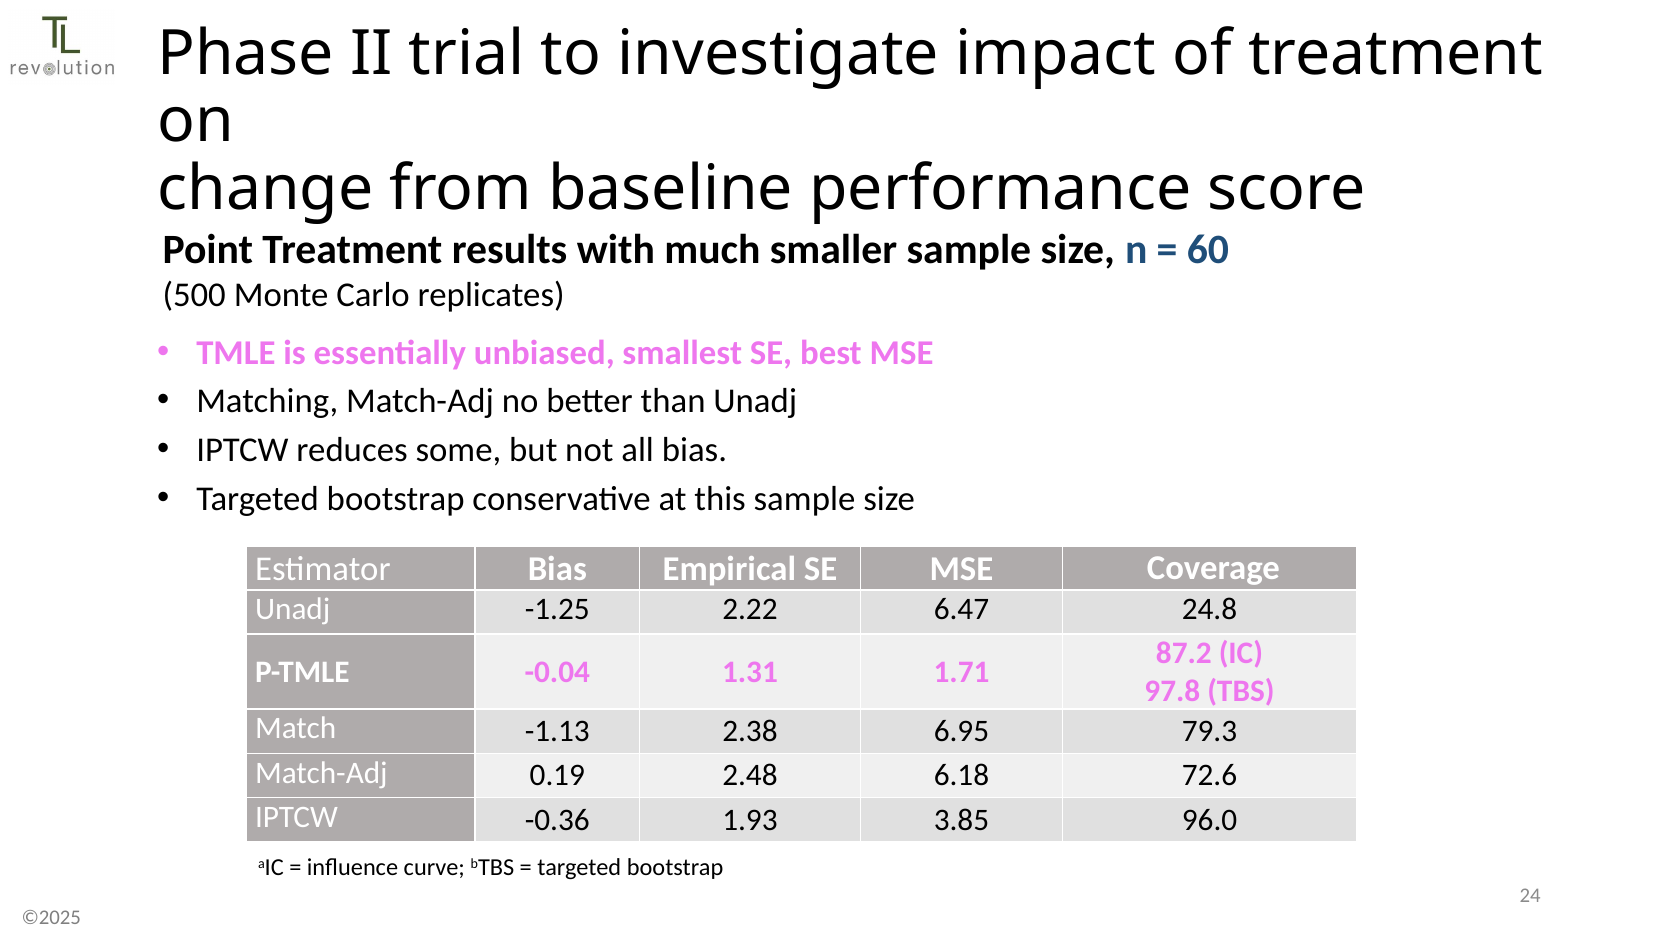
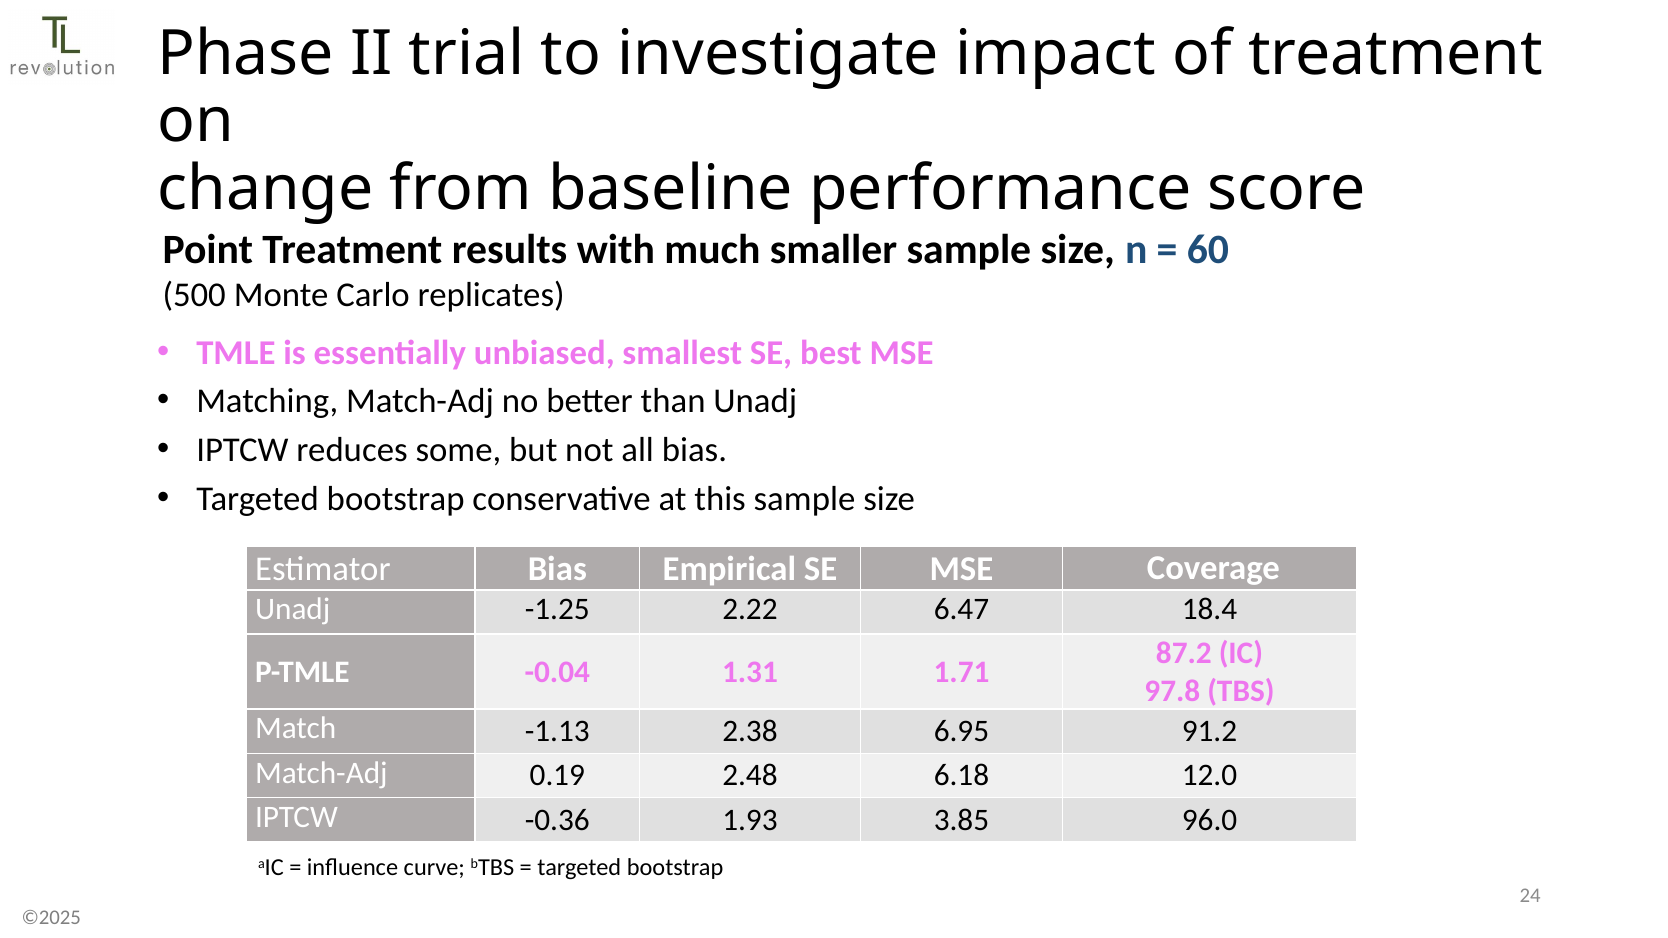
24.8: 24.8 -> 18.4 (1210, 610)
79.3: 79.3 -> 91.2 (1210, 732)
72.6: 72.6 -> 12.0 (1210, 776)
